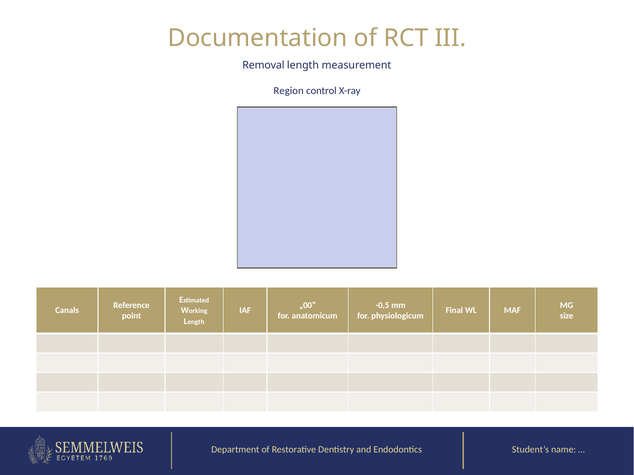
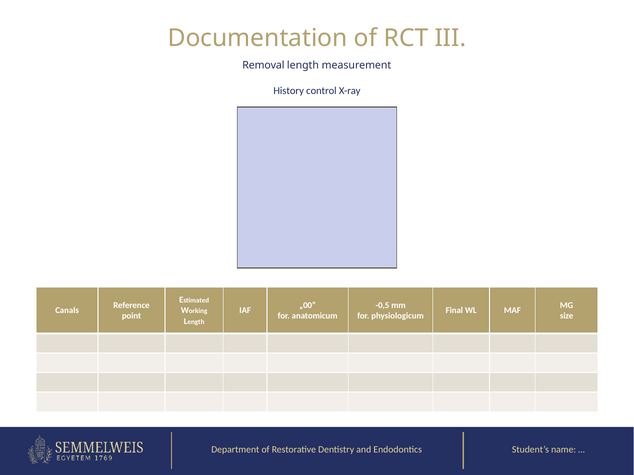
Region: Region -> History (289, 91)
